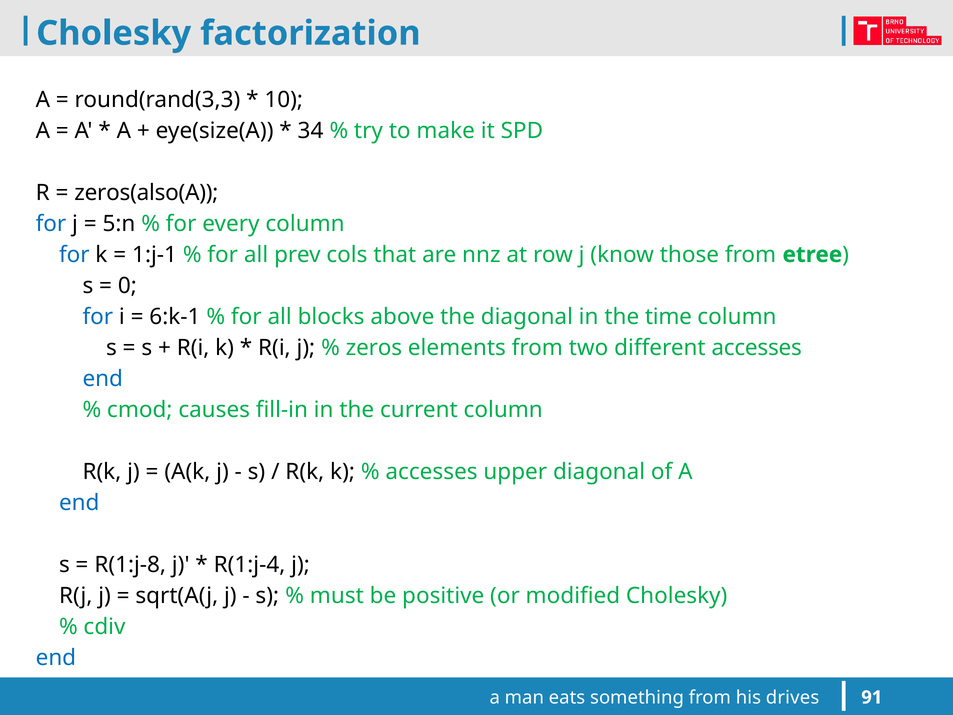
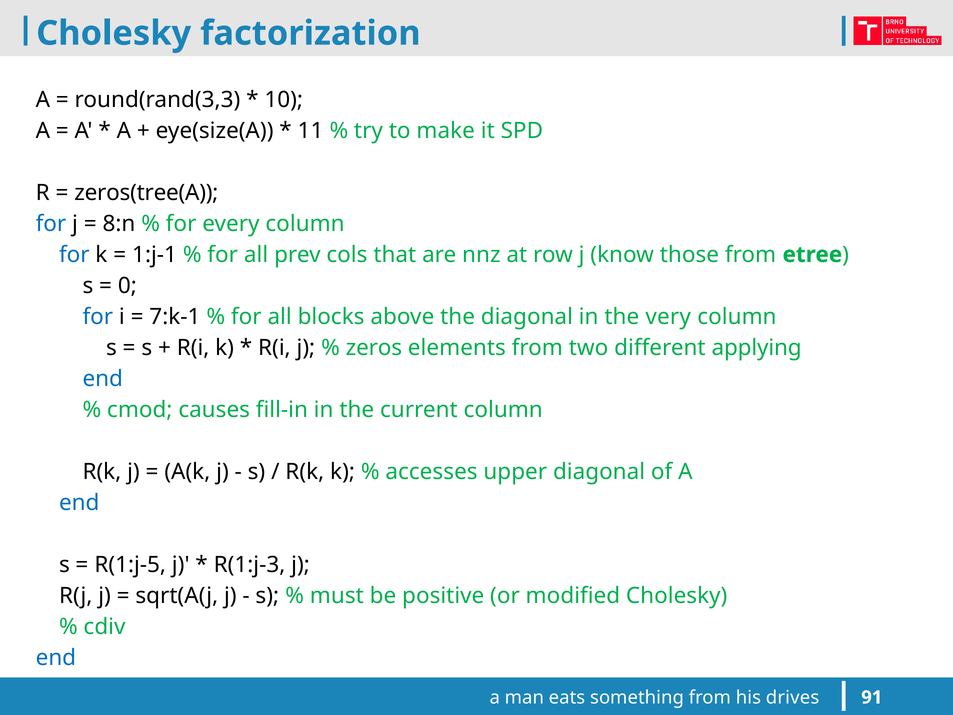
34: 34 -> 11 (310, 131)
zeros(also(A: zeros(also(A -> zeros(tree(A (146, 193)
5:n: 5:n -> 8:n (119, 224)
6:k-1: 6:k-1 -> 7:k-1 (175, 317)
time: time -> very (668, 317)
different accesses: accesses -> applying (757, 348)
R(1:j-8: R(1:j-8 -> R(1:j-5 (130, 564)
R(1:j-4: R(1:j-4 -> R(1:j-3 (250, 564)
